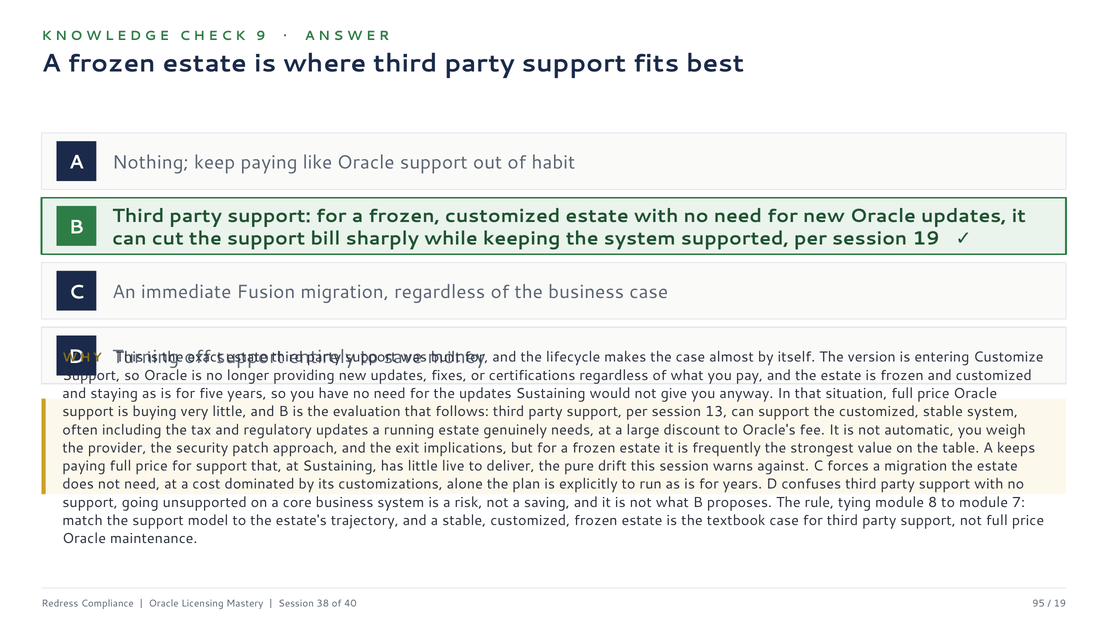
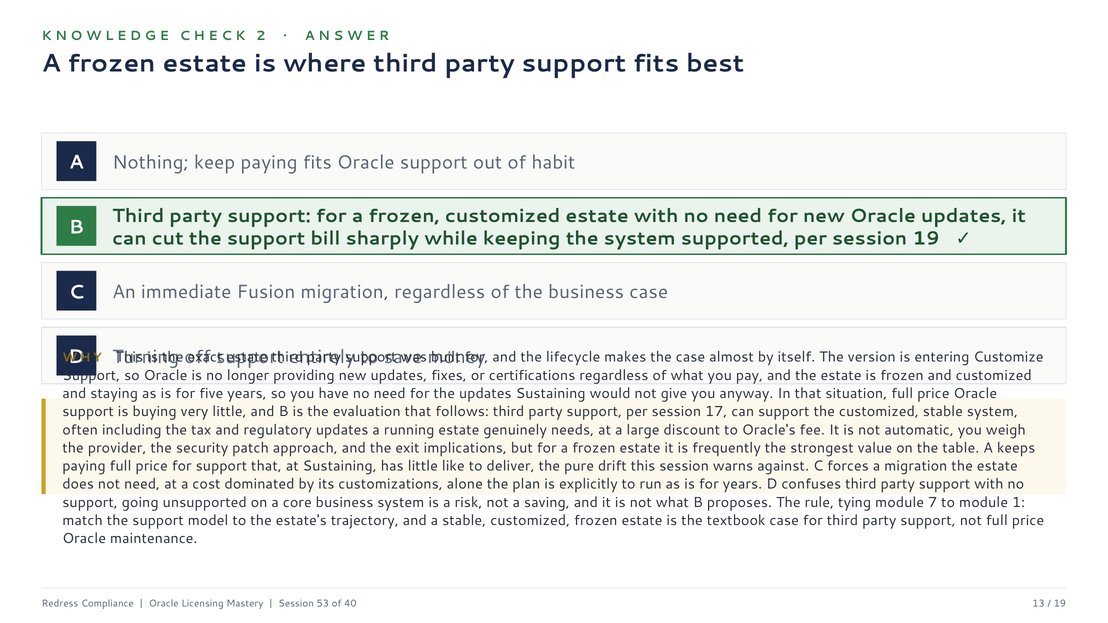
9: 9 -> 2 (261, 36)
paying like: like -> fits (317, 163)
13: 13 -> 17 (716, 412)
live: live -> like (453, 466)
8: 8 -> 7 (933, 503)
7: 7 -> 1 (1019, 503)
38: 38 -> 53 (323, 604)
95: 95 -> 13 (1039, 604)
